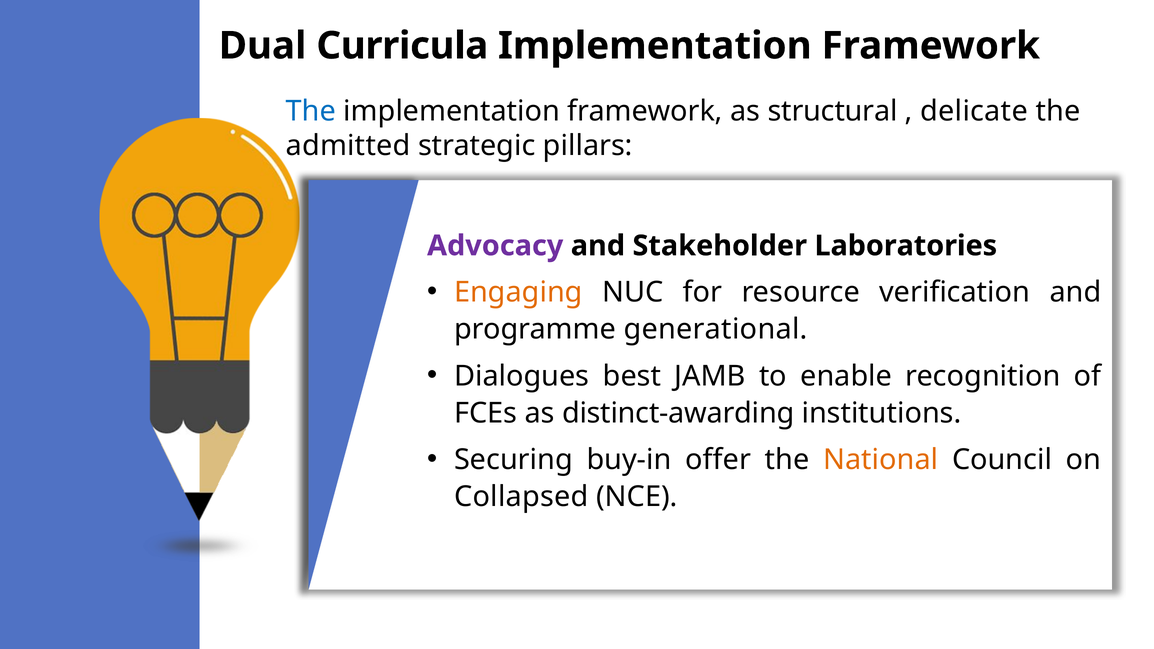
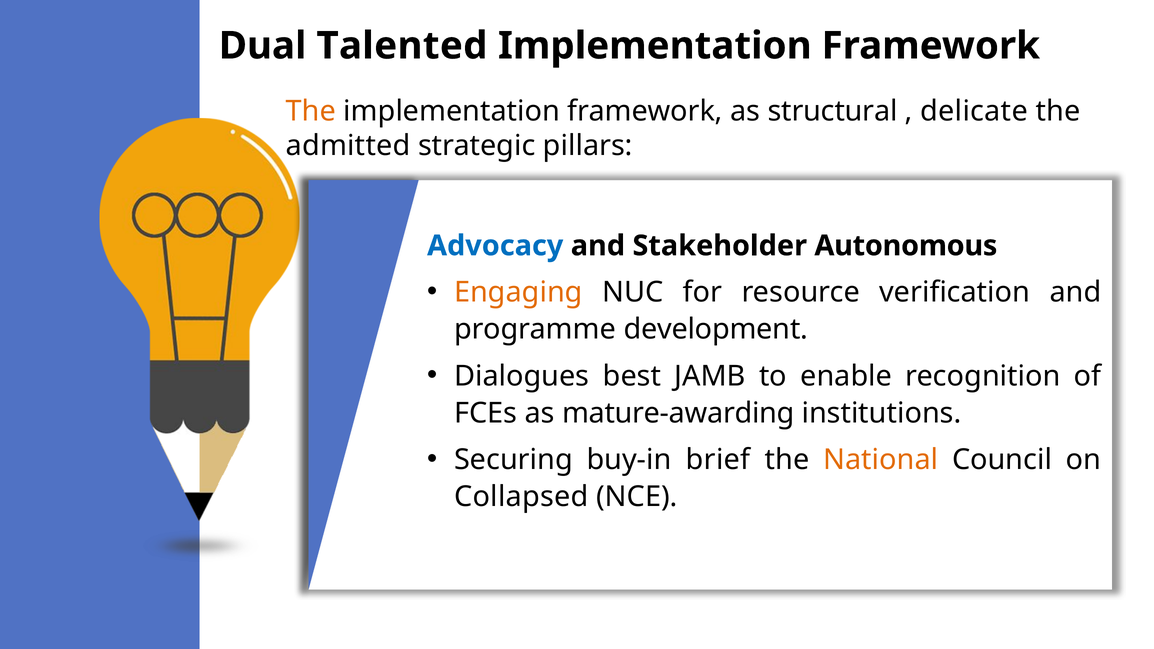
Curricula: Curricula -> Talented (402, 46)
The colour: blue -> orange (311, 111)
Advocacy colour: purple -> blue (495, 246)
Laboratories: Laboratories -> Autonomous (906, 246)
generational: generational -> development (716, 329)
distinct-awarding: distinct-awarding -> mature-awarding (678, 413)
offer: offer -> brief (718, 460)
